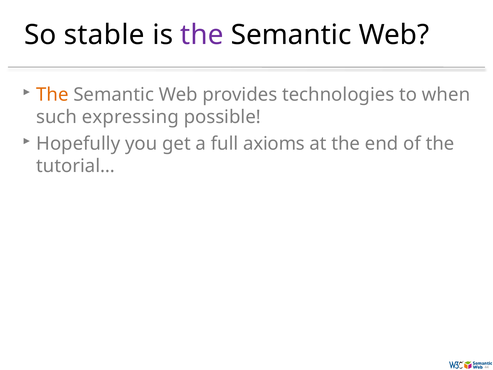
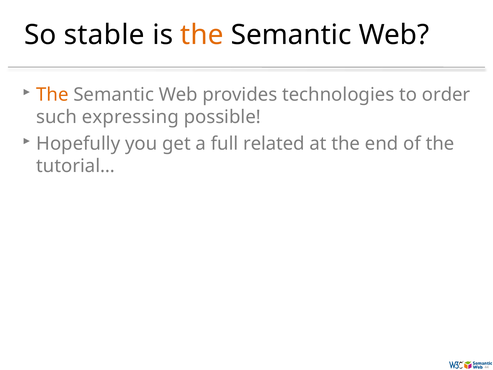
the colour: purple -> orange (202, 35)
when: when -> order (446, 95)
axioms: axioms -> related (274, 144)
